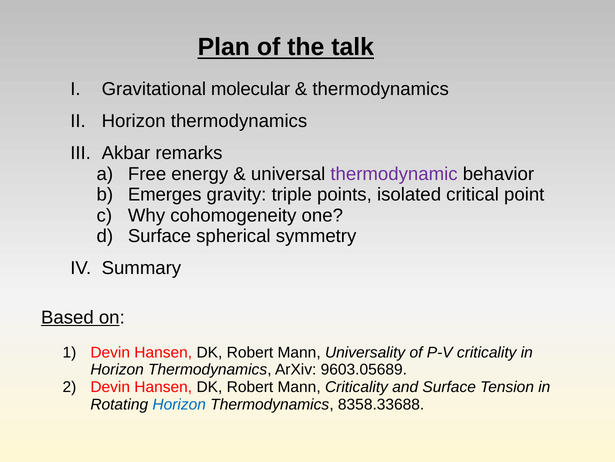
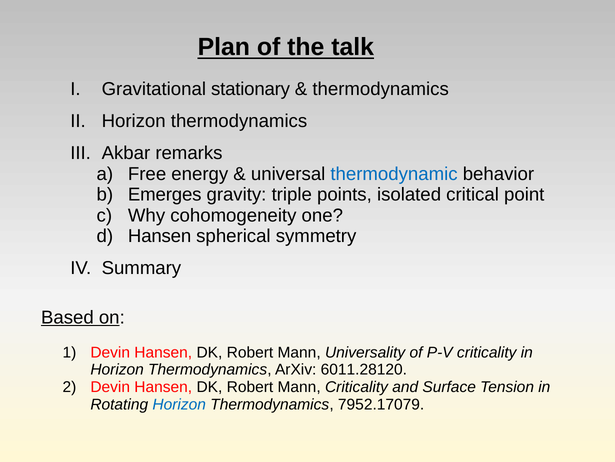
molecular: molecular -> stationary (251, 89)
thermodynamic colour: purple -> blue (394, 174)
Surface: Surface -> Hansen (160, 236)
9603.05689: 9603.05689 -> 6011.28120 (364, 369)
8358.33688: 8358.33688 -> 7952.17079 (381, 404)
